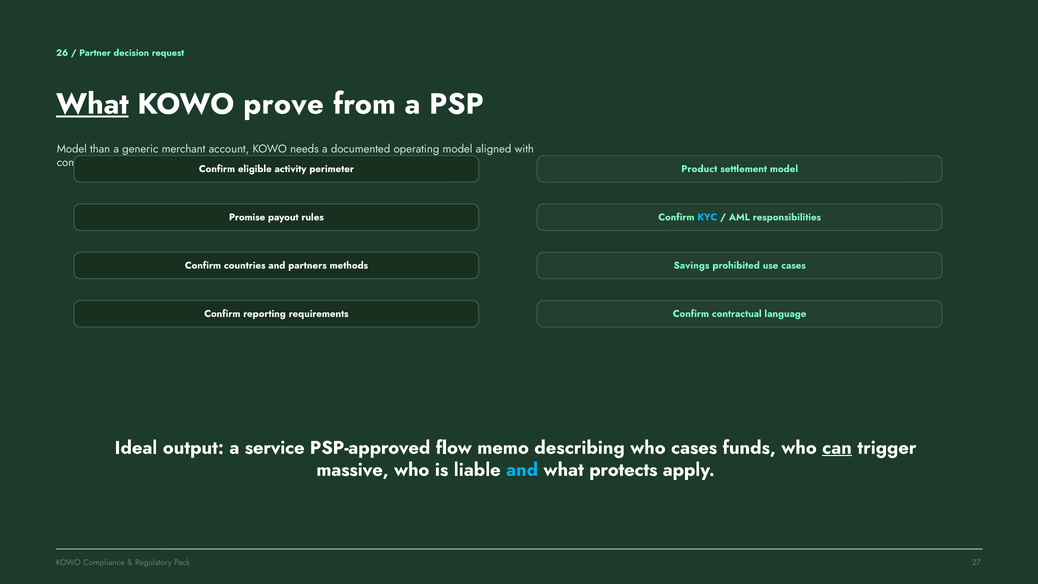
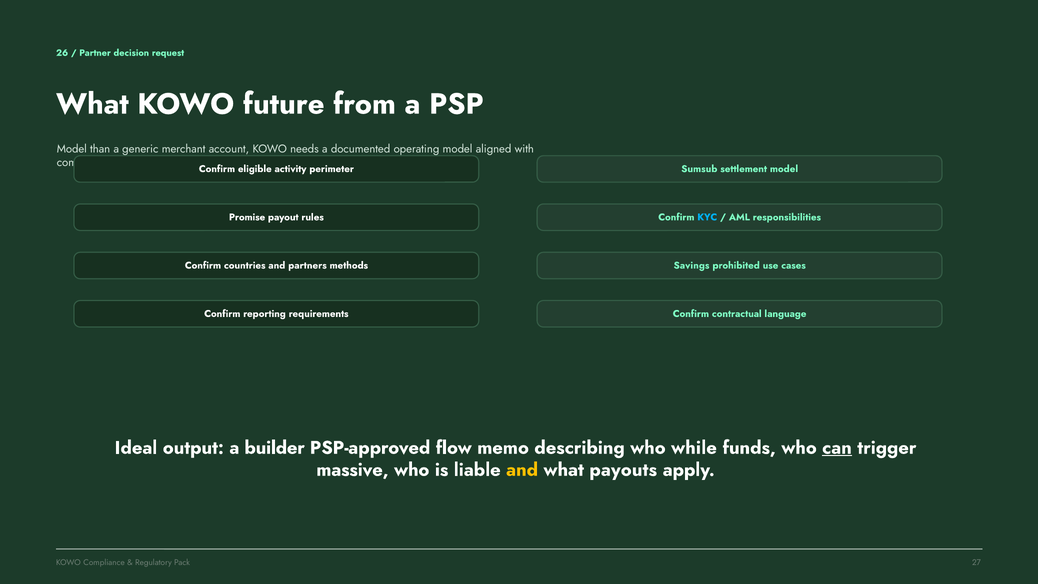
What underline: present -> none (92, 104)
prove: prove -> future (284, 104)
Product: Product -> Sumsub (699, 169)
service: service -> builder (275, 448)
who cases: cases -> while (694, 448)
and colour: light blue -> yellow (522, 470)
what protects: protects -> payouts (623, 470)
